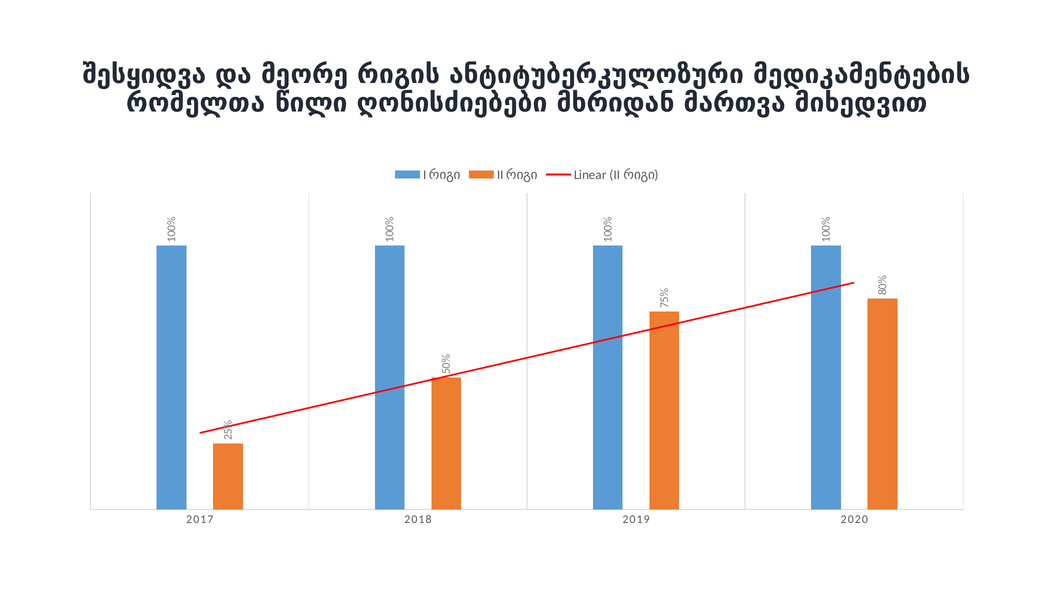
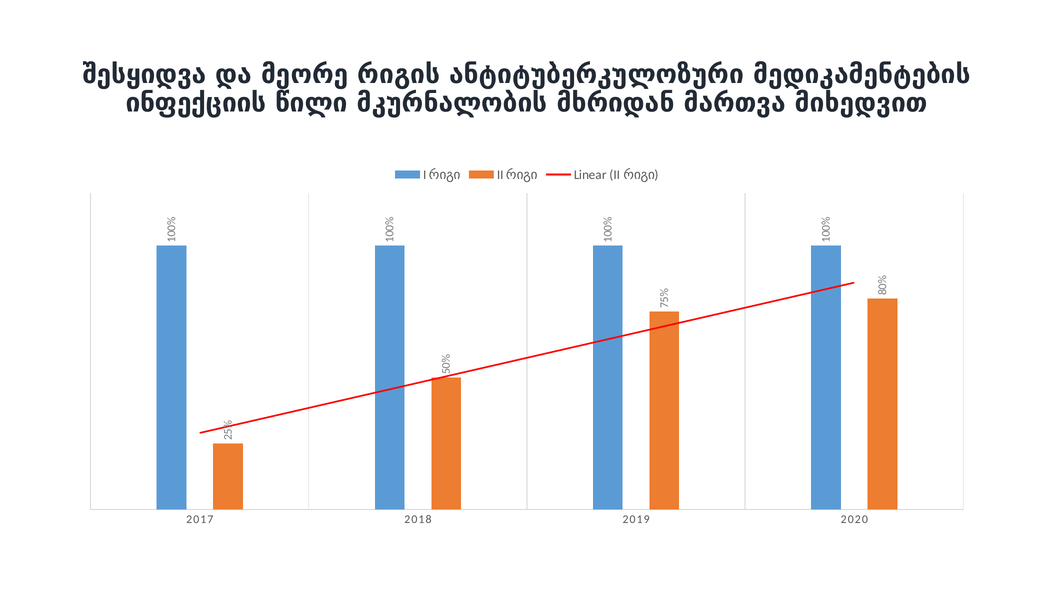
რომელთა: რომელთა -> ინფექციის (196, 103)
ღონისძიებები: ღონისძიებები -> მკურნალობის (452, 103)
